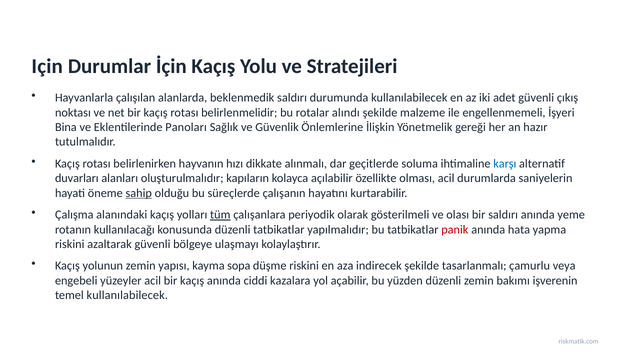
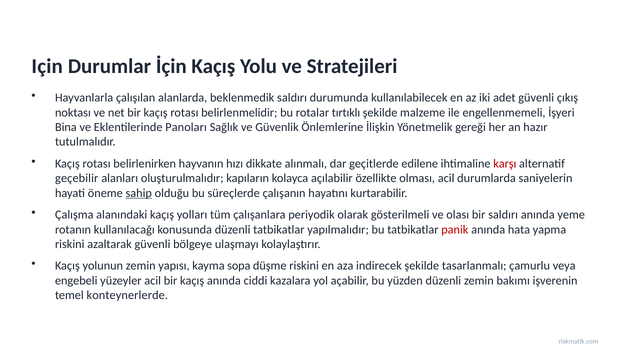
alındı: alındı -> tırtıklı (346, 113)
soluma: soluma -> edilene (420, 164)
karşı colour: blue -> red (505, 164)
duvarları: duvarları -> geçebilir (77, 179)
tüm underline: present -> none (220, 215)
temel kullanılabilecek: kullanılabilecek -> konteynerlerde (127, 296)
